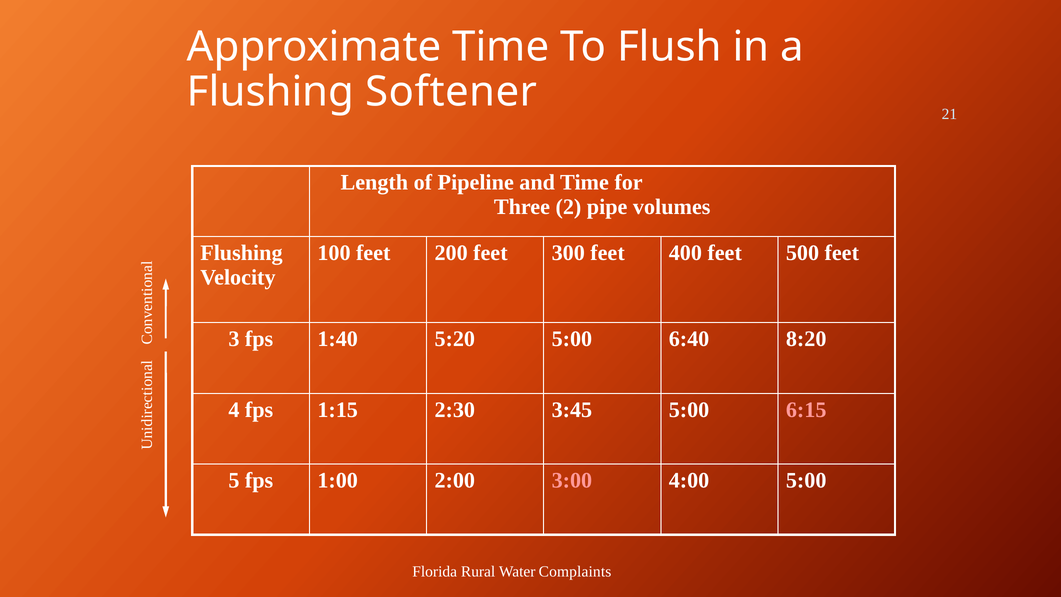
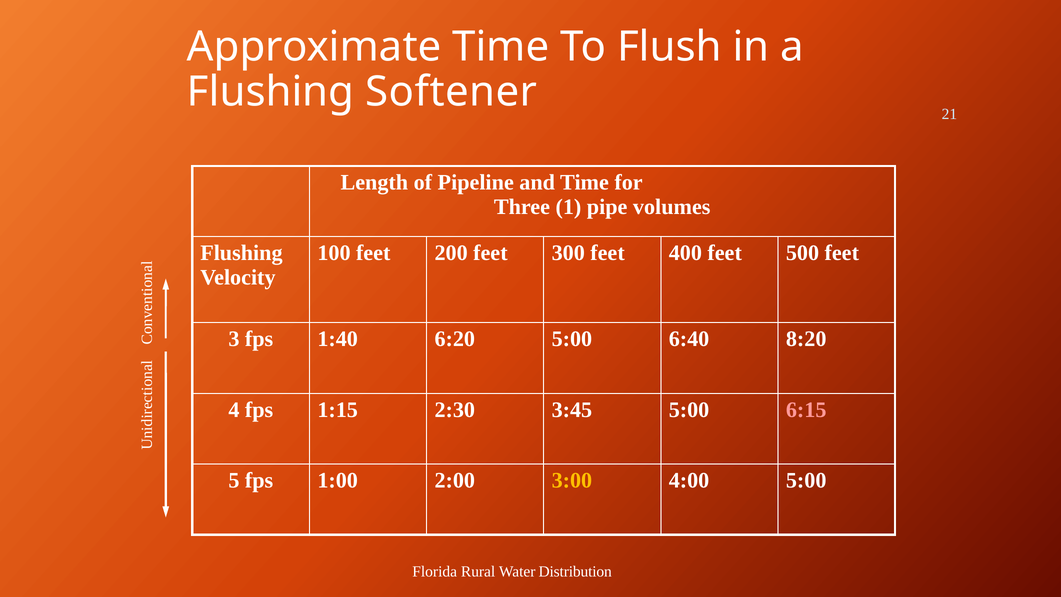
2: 2 -> 1 (568, 207)
5:20: 5:20 -> 6:20 (455, 339)
3:00 colour: pink -> yellow (572, 480)
Complaints: Complaints -> Distribution (575, 571)
